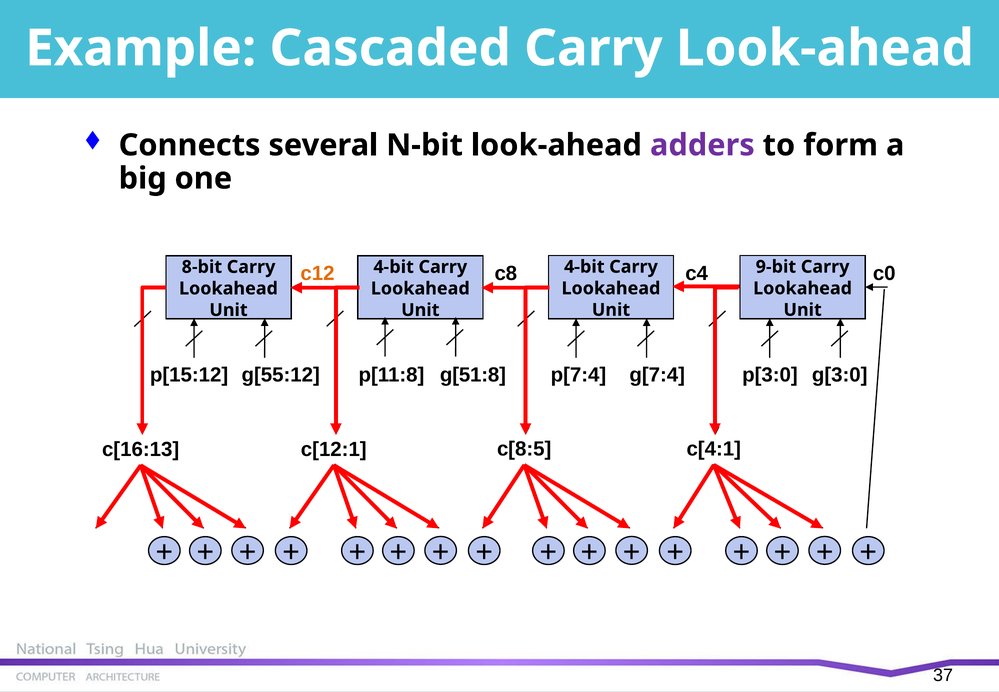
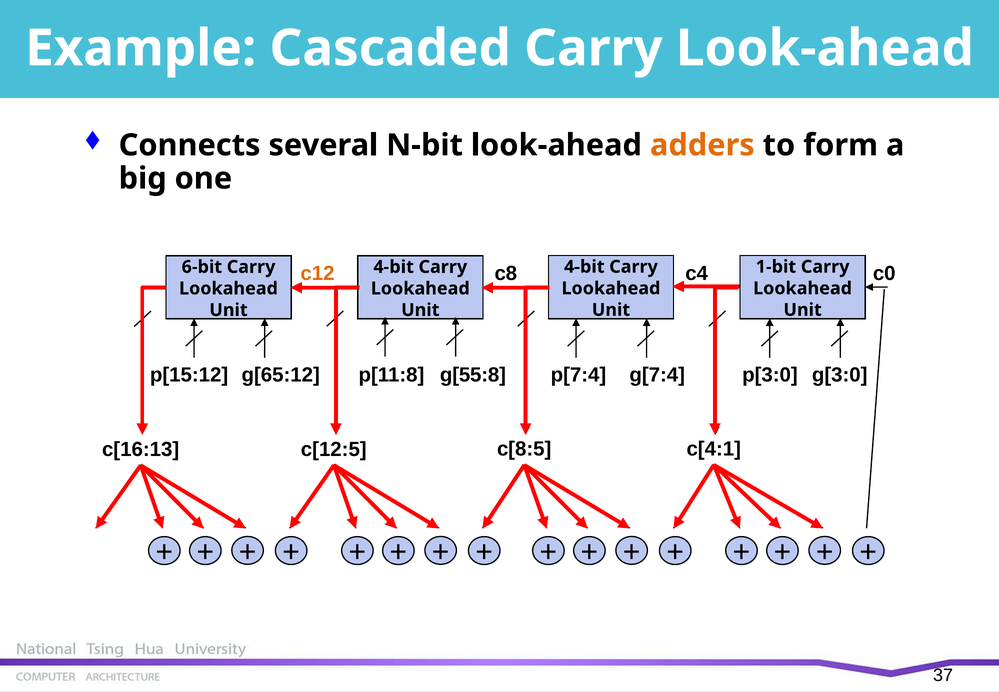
adders colour: purple -> orange (702, 145)
9-bit: 9-bit -> 1-bit (776, 267)
8-bit: 8-bit -> 6-bit (202, 267)
g[55:12: g[55:12 -> g[65:12 (281, 375)
g[51:8: g[51:8 -> g[55:8 (473, 375)
c[12:1: c[12:1 -> c[12:5 (334, 449)
